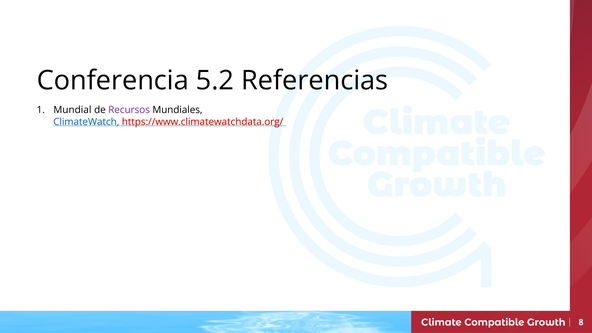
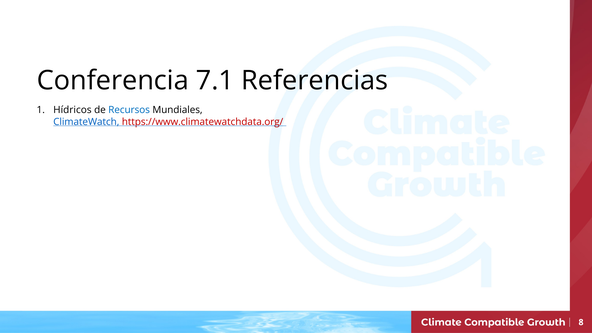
5.2: 5.2 -> 7.1 (215, 80)
Mundial: Mundial -> Hídricos (72, 110)
Recursos colour: purple -> blue (129, 110)
